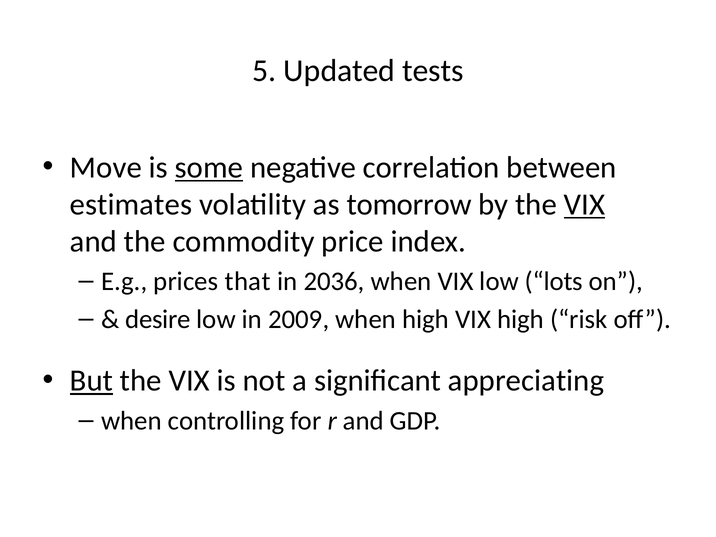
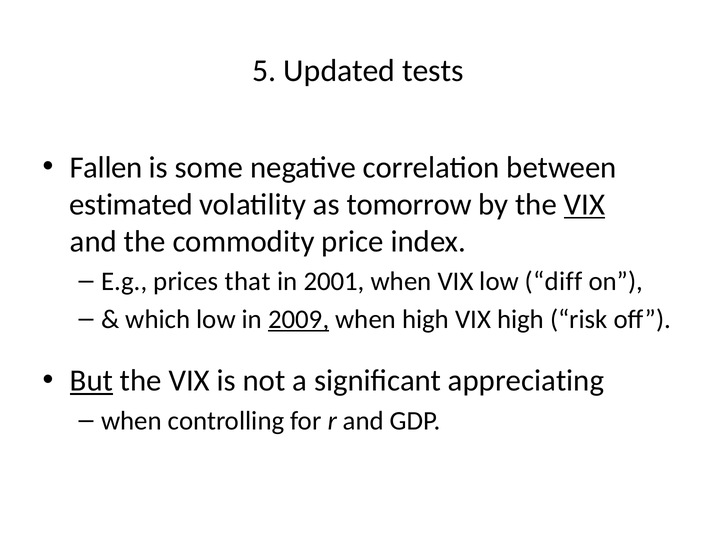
Move: Move -> Fallen (106, 167)
some underline: present -> none (209, 167)
estimates: estimates -> estimated (131, 204)
2036: 2036 -> 2001 (334, 281)
lots: lots -> diff (554, 281)
desire: desire -> which (158, 319)
2009 underline: none -> present (299, 319)
